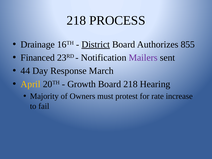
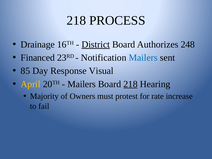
855: 855 -> 248 (188, 44)
Mailers colour: purple -> blue (143, 58)
44: 44 -> 85 (25, 71)
March: March -> Visual (101, 71)
Growth: Growth -> Mailers (82, 84)
218 underline: none -> present (130, 84)
